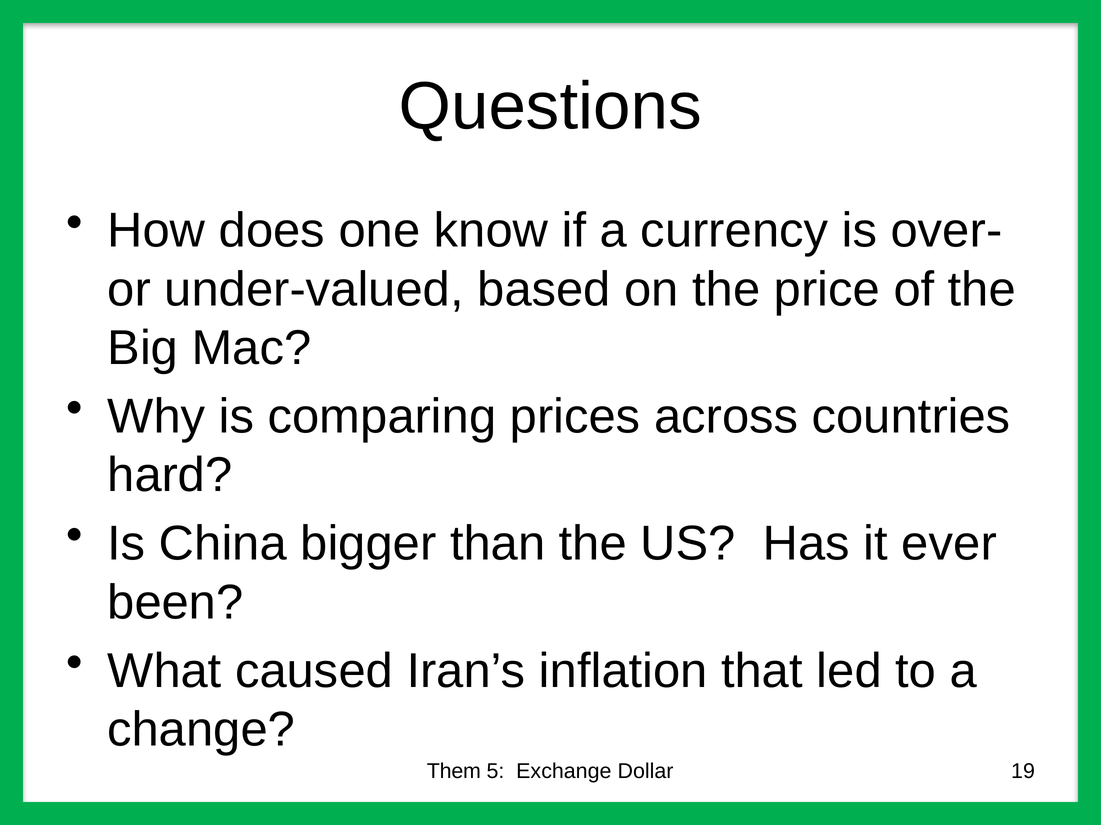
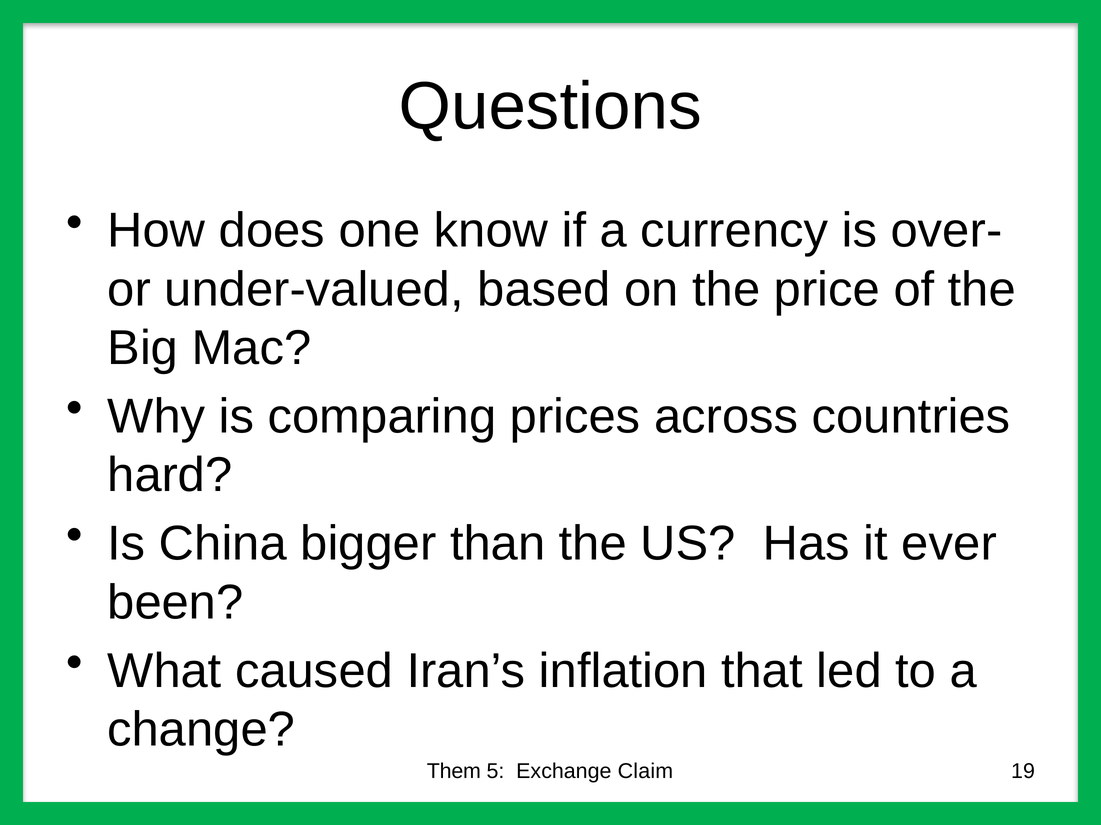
Dollar: Dollar -> Claim (645, 772)
